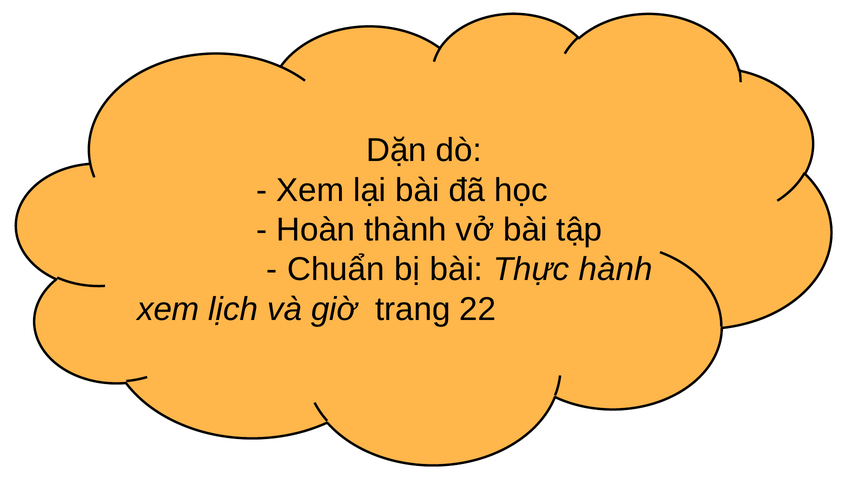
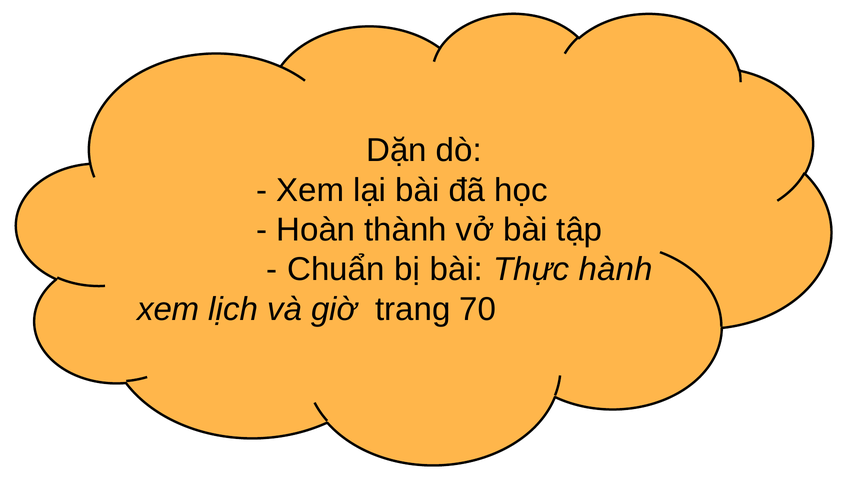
22: 22 -> 70 (478, 309)
